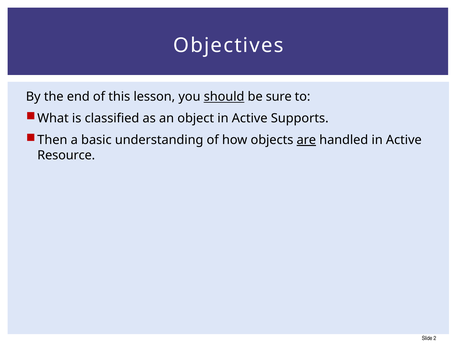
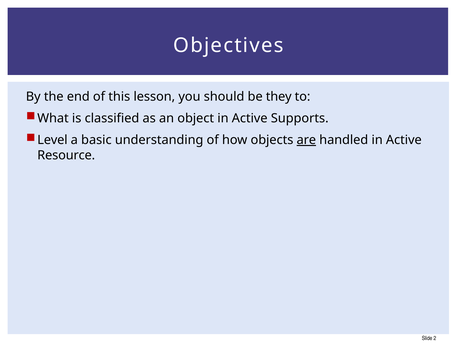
should underline: present -> none (224, 97)
sure: sure -> they (279, 97)
Then: Then -> Level (52, 140)
